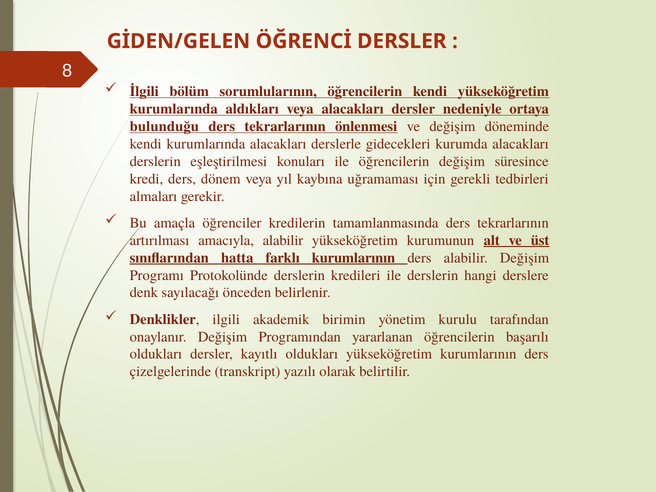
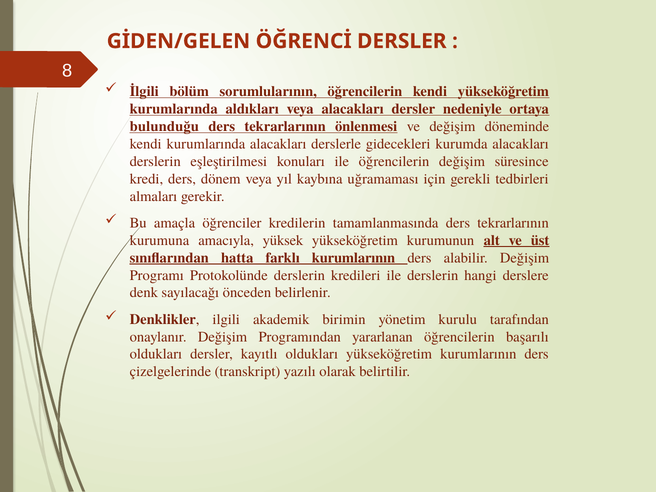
artırılması: artırılması -> kurumuna (160, 240)
amacıyla alabilir: alabilir -> yüksek (283, 240)
